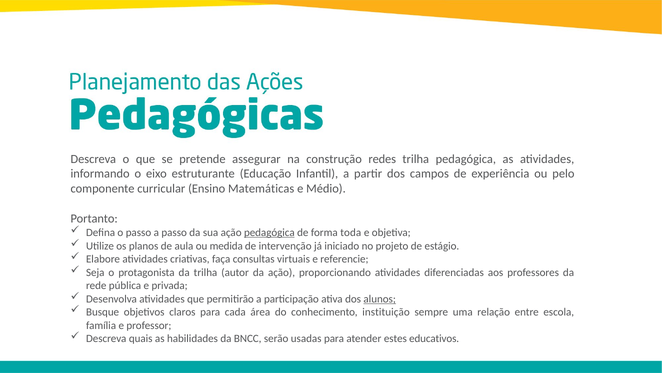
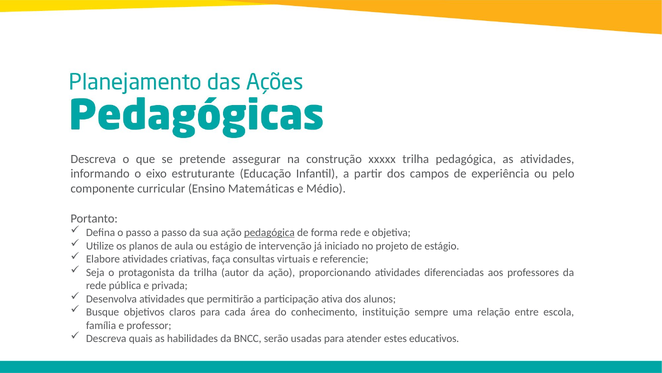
redes: redes -> xxxxx (382, 159)
forma toda: toda -> rede (351, 232)
ou medida: medida -> estágio (226, 245)
alunos underline: present -> none (380, 298)
